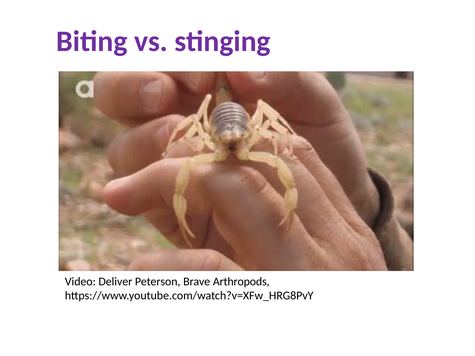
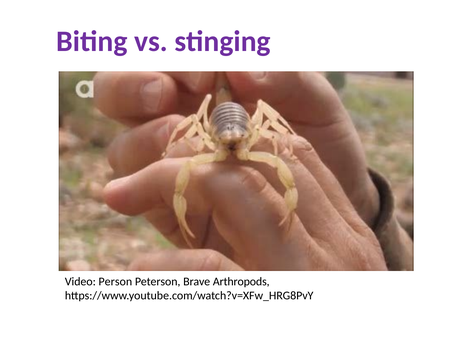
Deliver: Deliver -> Person (115, 282)
